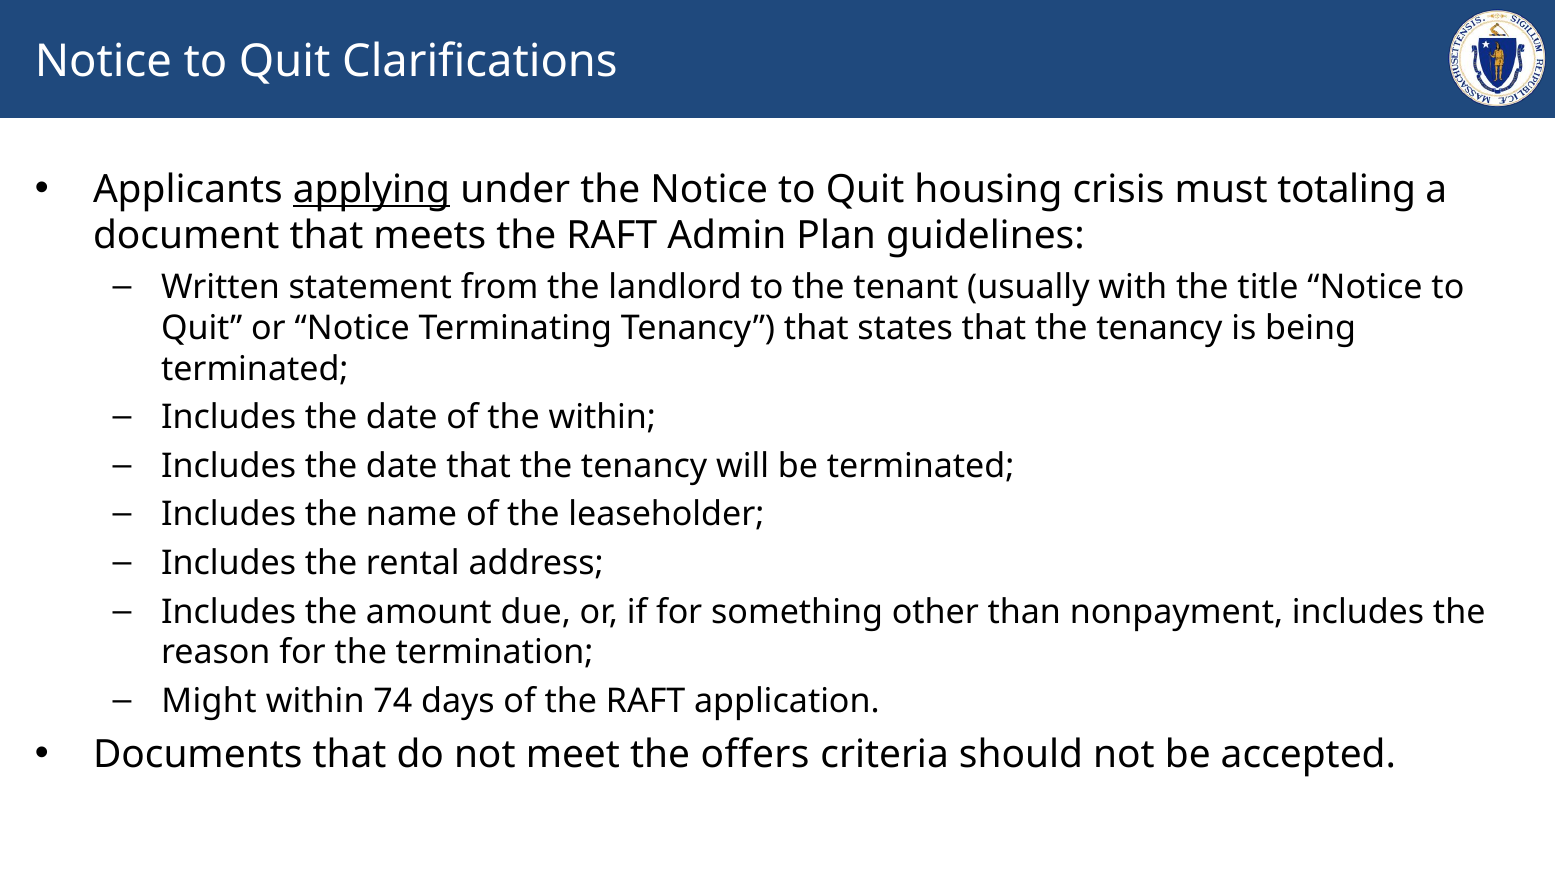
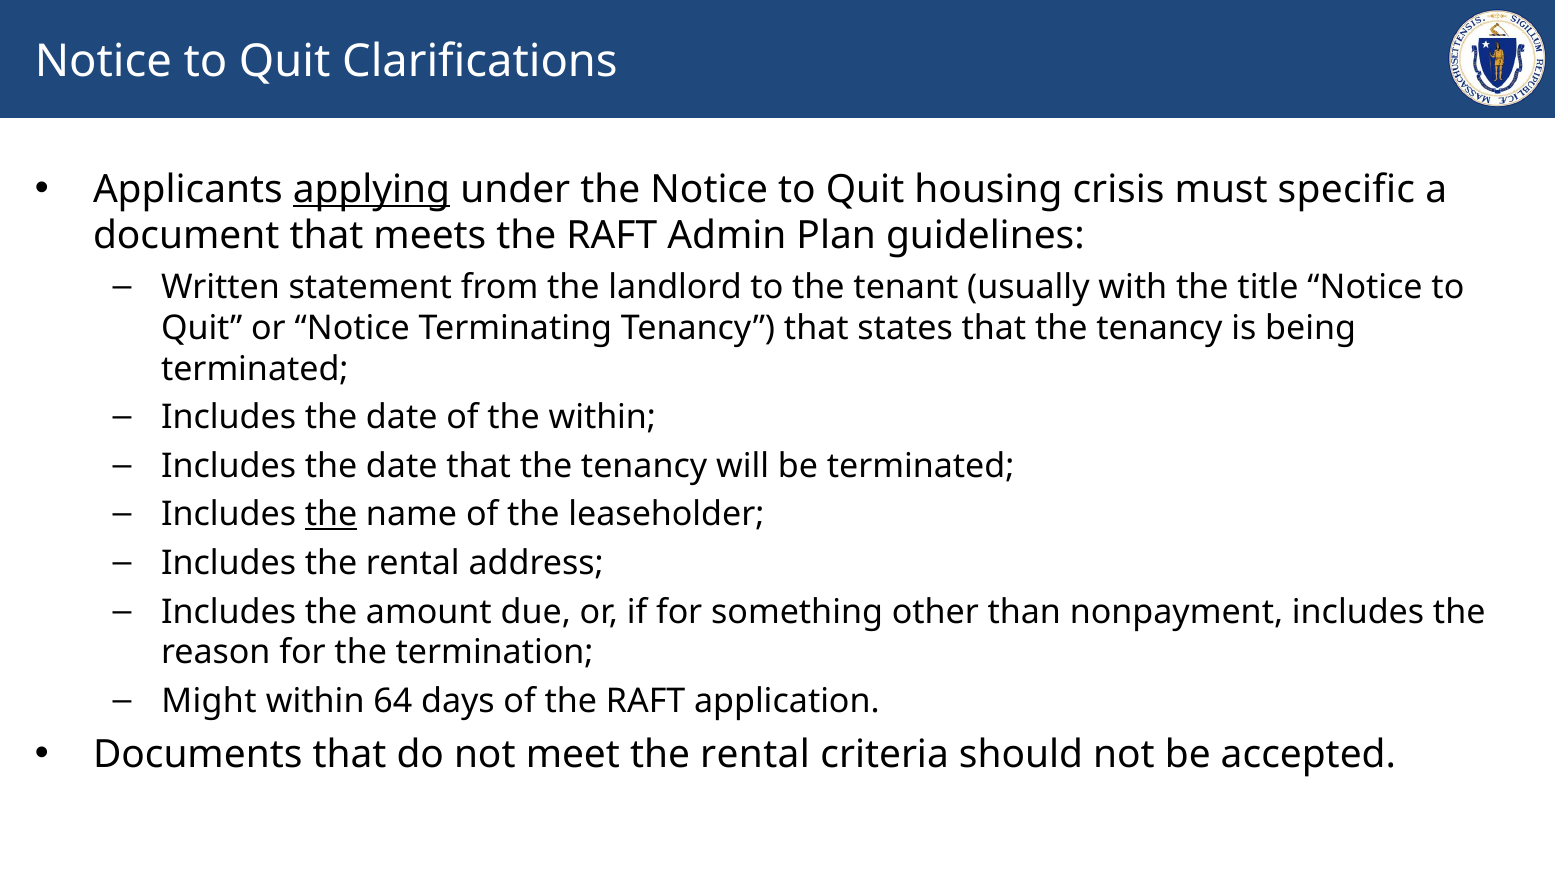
totaling: totaling -> specific (1346, 189)
the underline: none -> present (331, 514)
74: 74 -> 64 (393, 701)
meet the offers: offers -> rental (755, 754)
